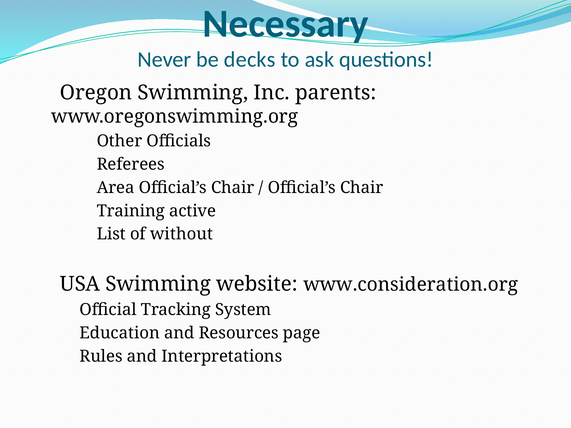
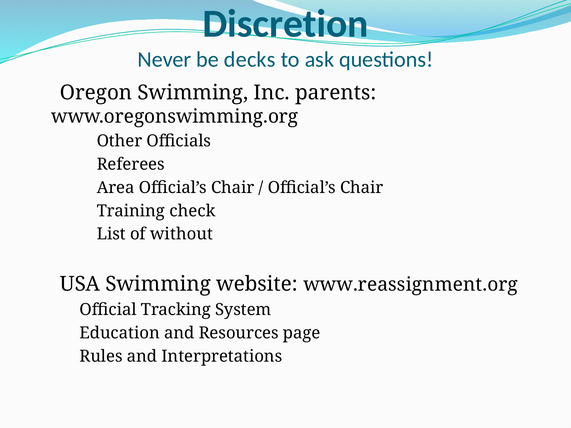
Necessary: Necessary -> Discretion (285, 24)
active: active -> check (193, 211)
www.consideration.org: www.consideration.org -> www.reassignment.org (411, 285)
